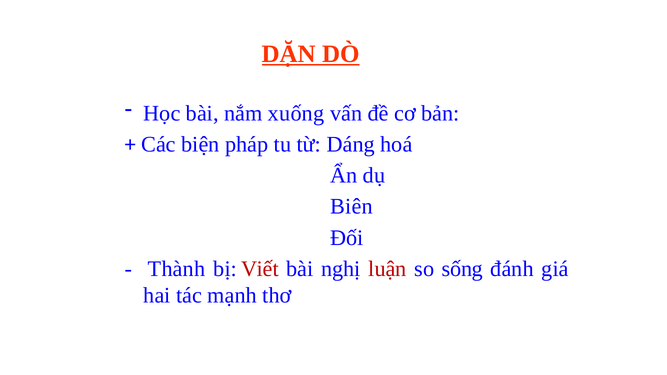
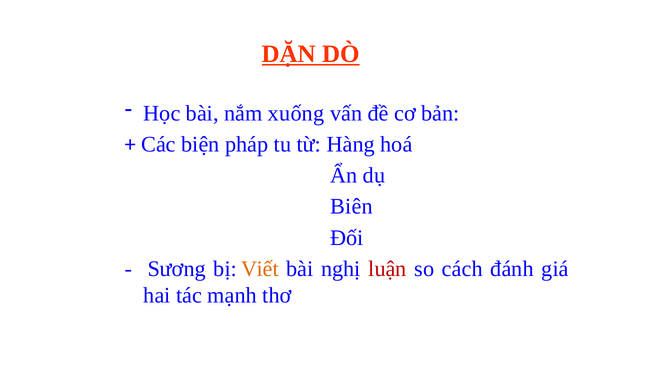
Dáng: Dáng -> Hàng (351, 144)
Thành: Thành -> Sương (177, 269)
Viết colour: red -> orange (260, 269)
sống: sống -> cách (462, 269)
